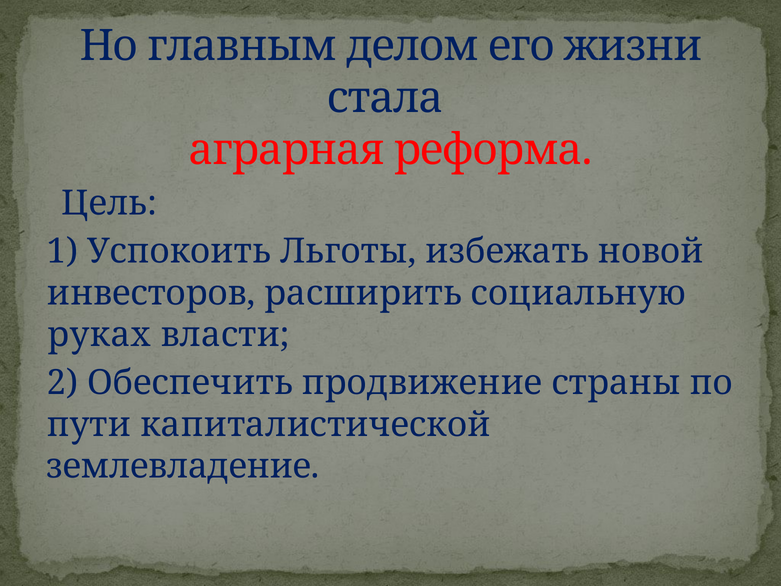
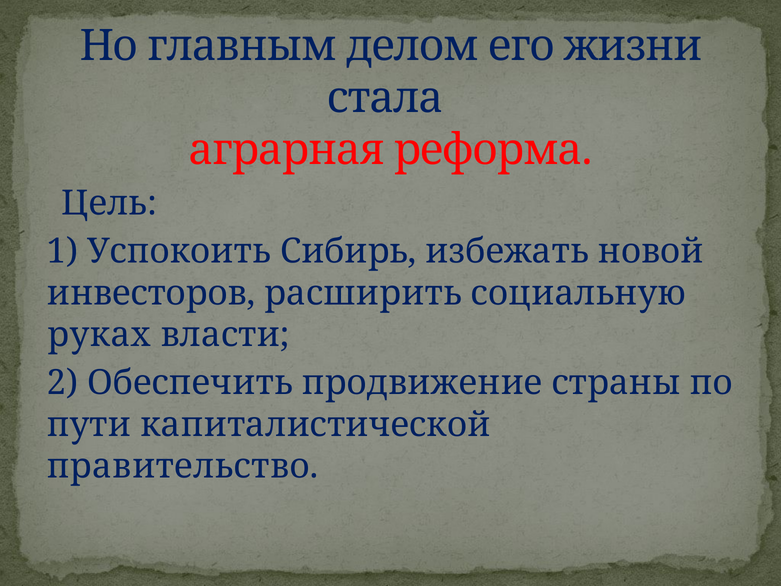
Льготы: Льготы -> Сибирь (348, 251)
землевладение: землевладение -> правительство (183, 466)
